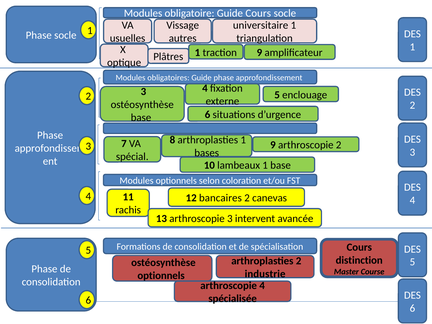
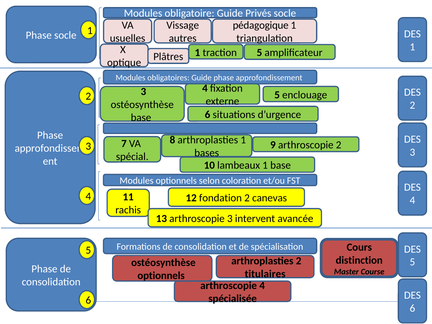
Guide Cours: Cours -> Privés (258, 13)
universitaire: universitaire -> pédagogique (261, 25)
Plâtres 9: 9 -> 5 (259, 53)
bancaires: bancaires -> fondation (220, 198)
industrie: industrie -> titulaires (265, 274)
